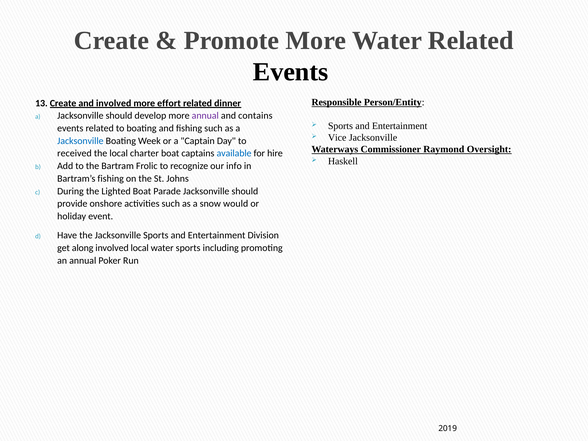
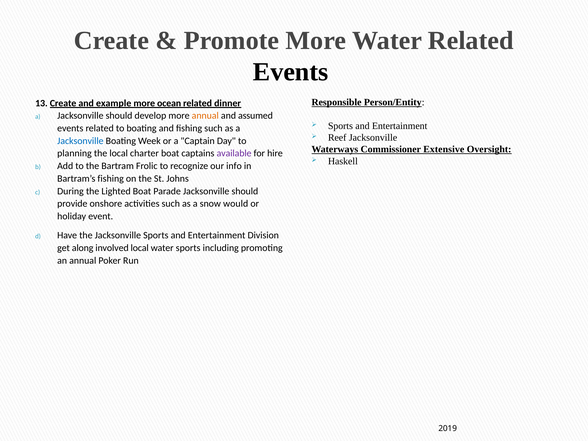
and involved: involved -> example (114, 103)
effort: effort -> ocean (169, 103)
annual colour: purple -> orange (205, 116)
contains: contains -> assumed (255, 116)
Vice: Vice -> Reef (337, 138)
Raymond: Raymond -> Extensive (444, 149)
received: received -> planning (74, 153)
available colour: blue -> purple (234, 153)
